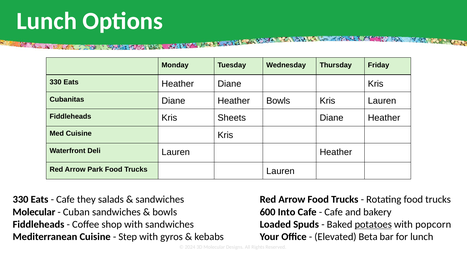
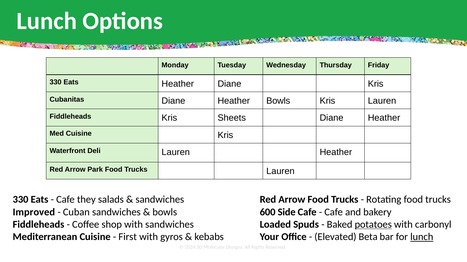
Molecular: Molecular -> Improved (34, 213)
Into: Into -> Side (287, 213)
popcorn: popcorn -> carbonyl (433, 225)
Step: Step -> First (128, 237)
lunch underline: none -> present (422, 237)
